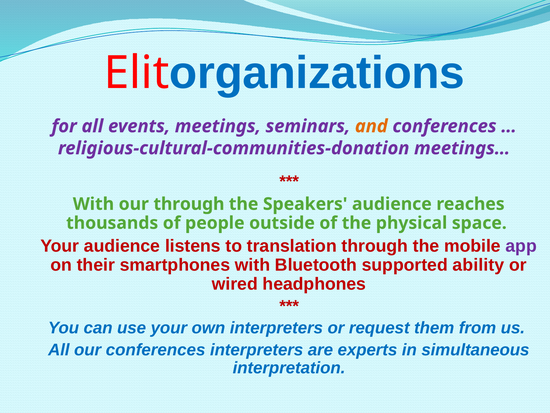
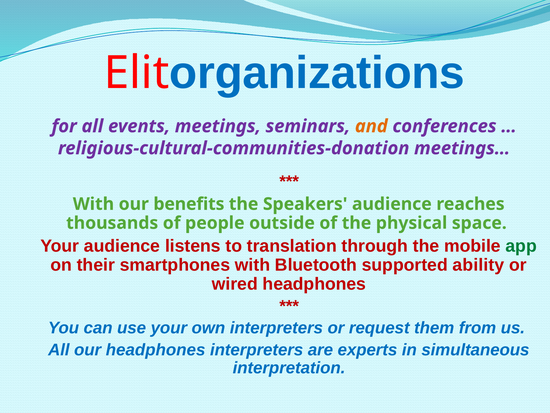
our through: through -> benefits (189, 204)
app colour: purple -> green (521, 246)
our conferences: conferences -> headphones (156, 349)
